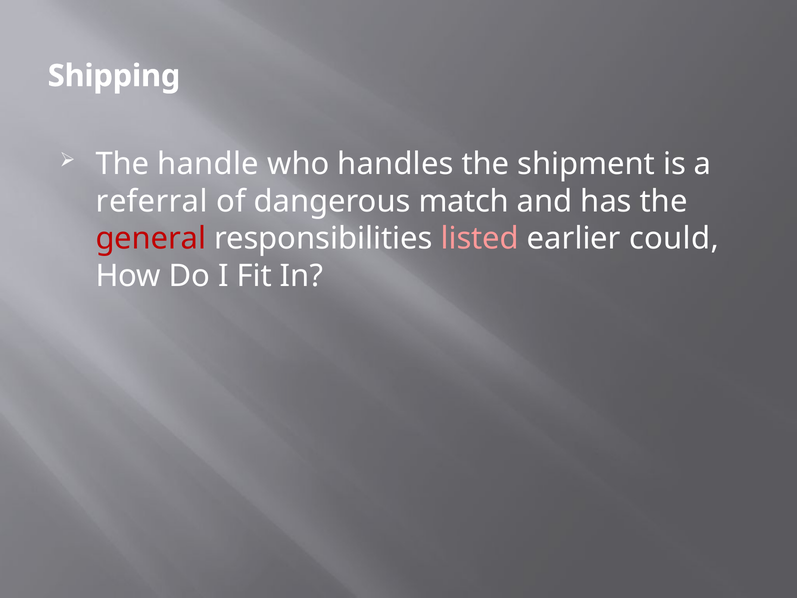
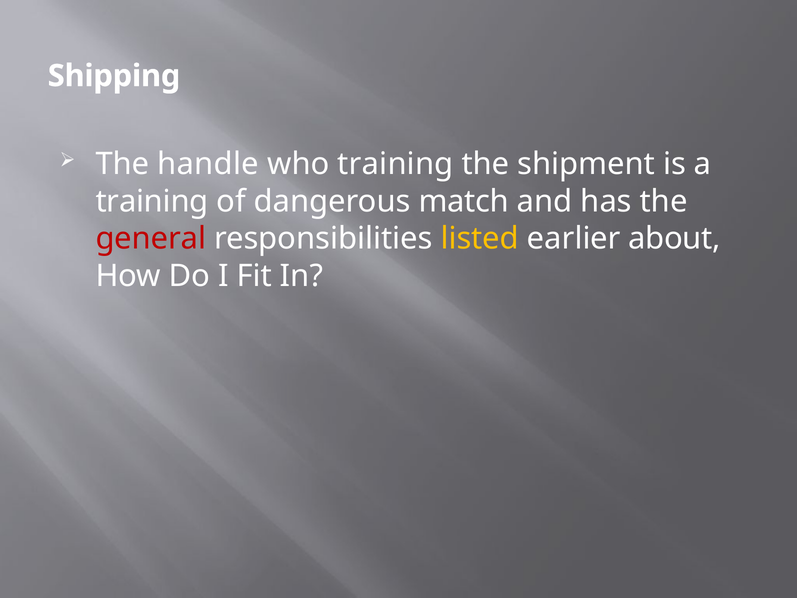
who handles: handles -> training (395, 164)
referral: referral -> training (152, 201)
listed colour: pink -> yellow (480, 239)
could: could -> about (674, 239)
